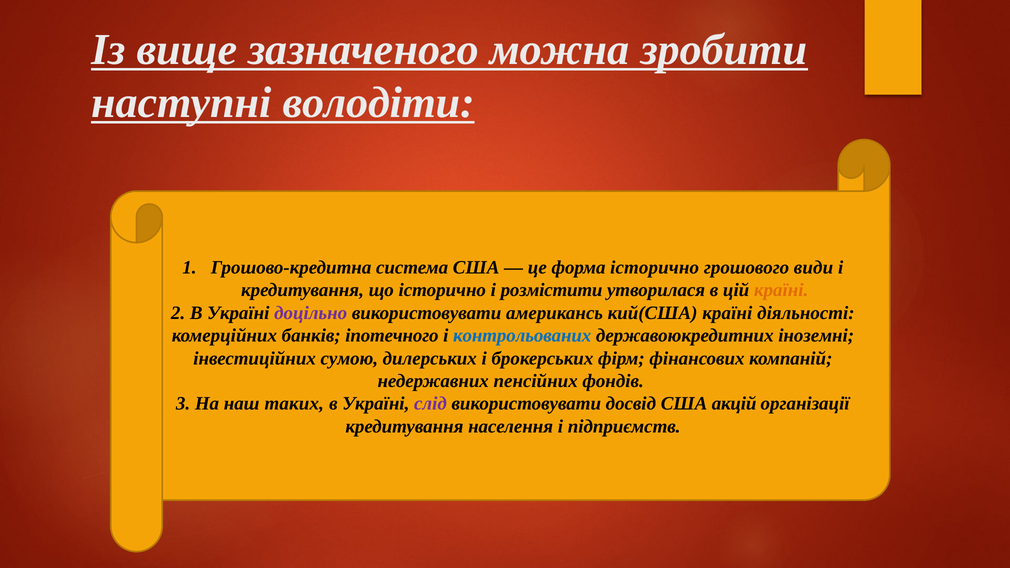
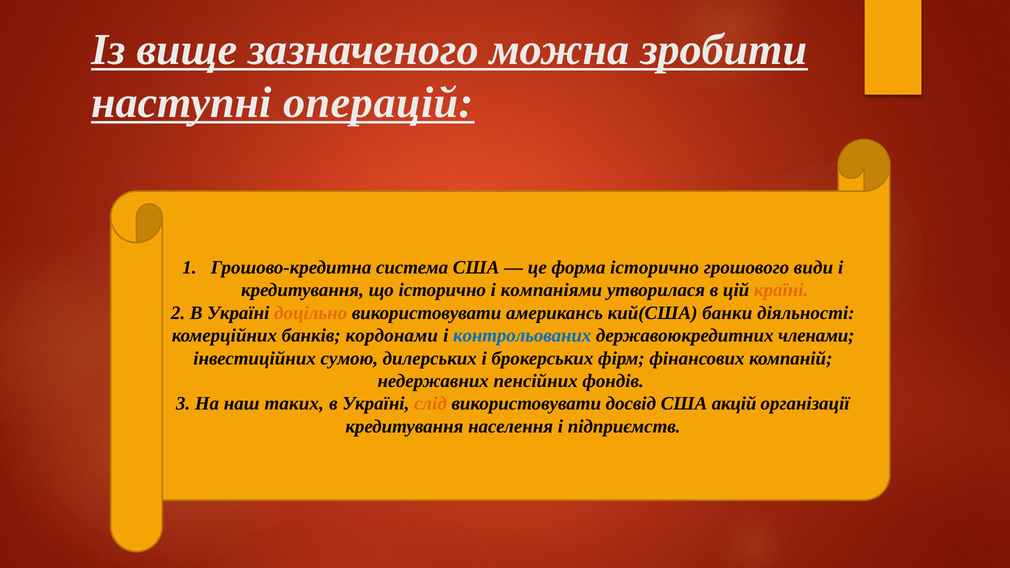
володіти: володіти -> операцій (378, 103)
розмістити: розмістити -> компаніями (551, 290)
доцільно colour: purple -> orange (311, 313)
кий(США країні: країні -> банки (727, 313)
іпотечного: іпотечного -> кордонами (392, 336)
іноземні: іноземні -> членами (816, 336)
слід colour: purple -> orange (430, 404)
